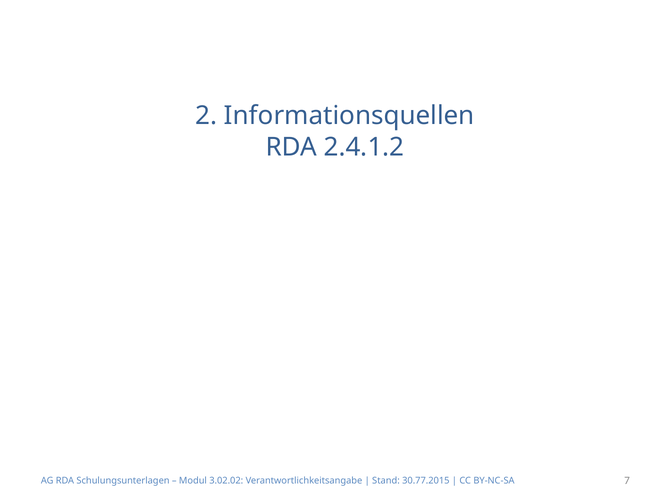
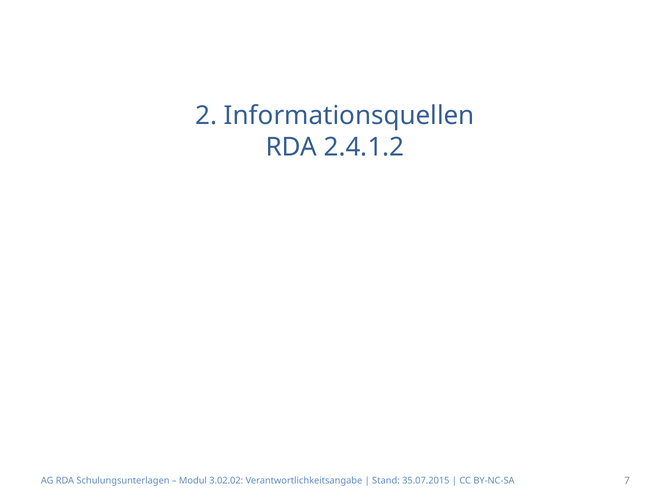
30.77.2015: 30.77.2015 -> 35.07.2015 (426, 481)
